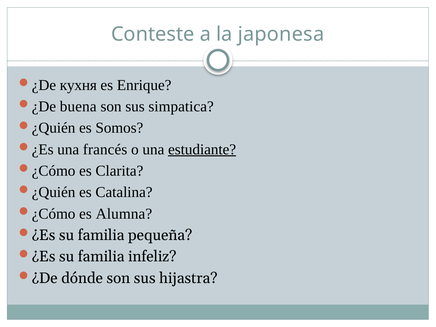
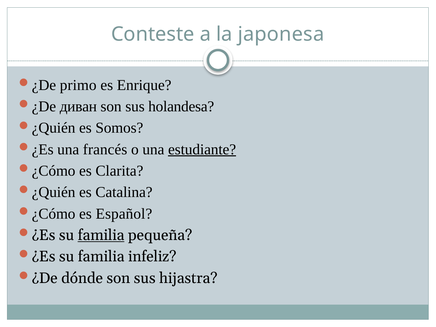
кухня: кухня -> primo (78, 85)
buena: buena -> диван (78, 107)
simpatica: simpatica -> holandesa (181, 107)
Alumna: Alumna -> Español (124, 214)
familia underline: none -> present (101, 235)
